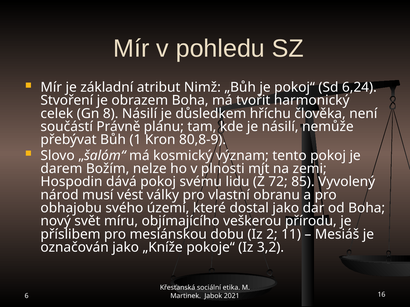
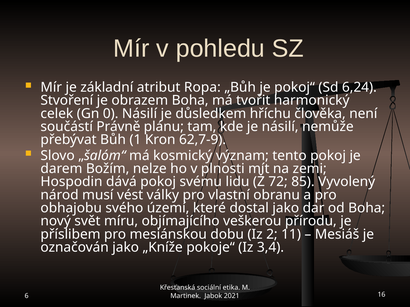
Nimž: Nimž -> Ropa (202, 88)
8: 8 -> 0 (111, 114)
80,8-9: 80,8-9 -> 62,7-9 (203, 140)
3,2: 3,2 -> 3,4 (271, 248)
